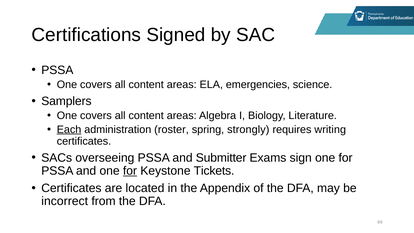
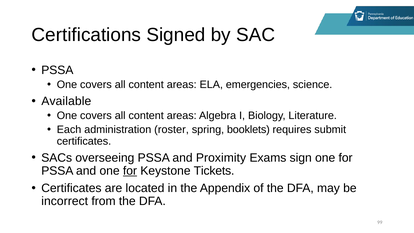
Samplers: Samplers -> Available (66, 101)
Each underline: present -> none (69, 129)
strongly: strongly -> booklets (248, 129)
writing: writing -> submit (330, 129)
Submitter: Submitter -> Proximity (221, 158)
